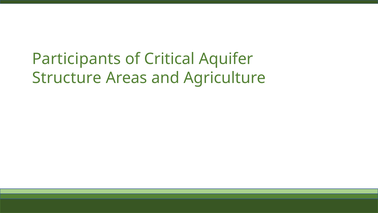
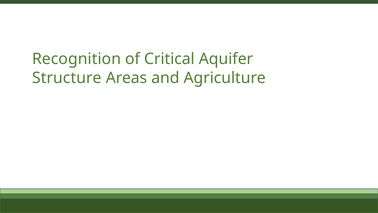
Participants: Participants -> Recognition (77, 59)
